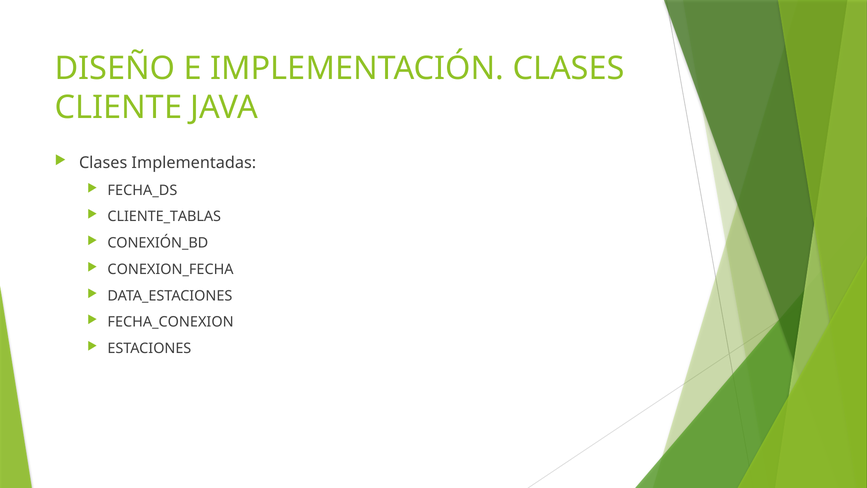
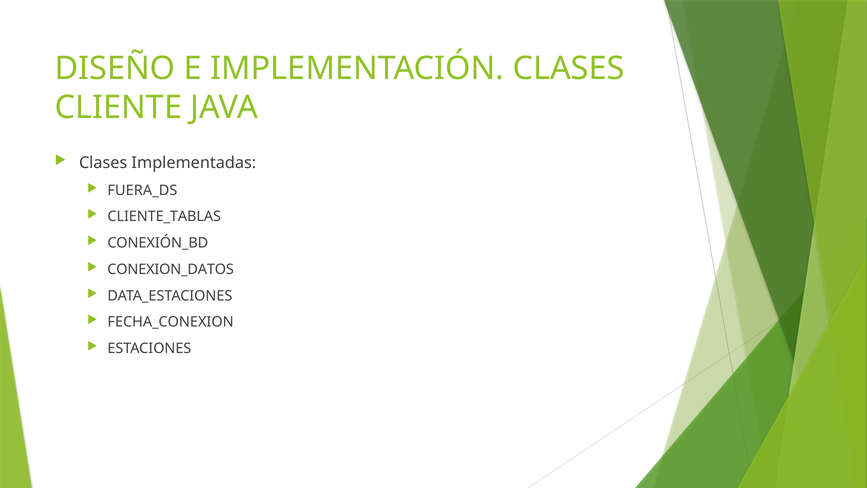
FECHA_DS: FECHA_DS -> FUERA_DS (142, 190)
CONEXION_FECHA: CONEXION_FECHA -> CONEXION_DATOS (171, 269)
